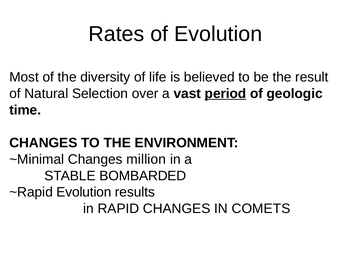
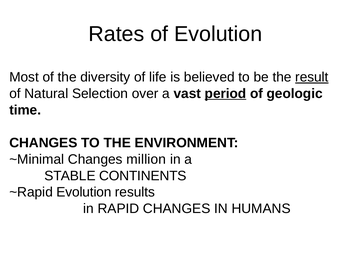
result underline: none -> present (312, 77)
BOMBARDED: BOMBARDED -> CONTINENTS (143, 175)
COMETS: COMETS -> HUMANS (261, 208)
